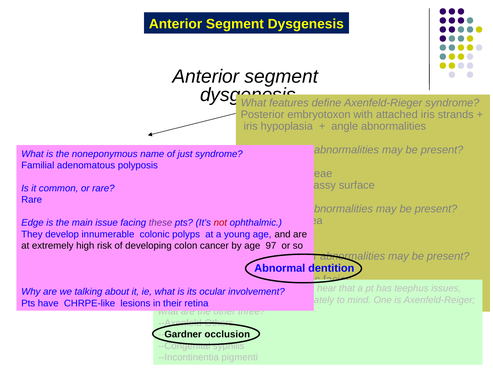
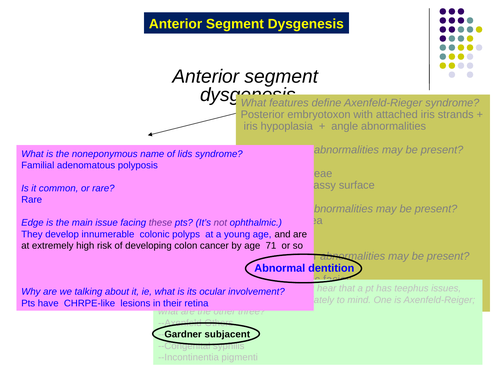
just: just -> lids (185, 154)
not colour: red -> purple (220, 223)
97: 97 -> 71 (271, 246)
occlusion: occlusion -> subjacent (227, 335)
